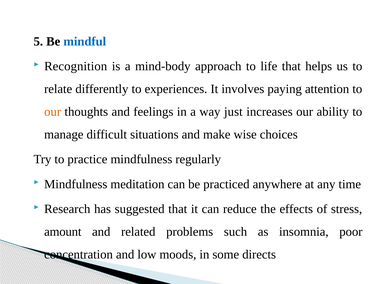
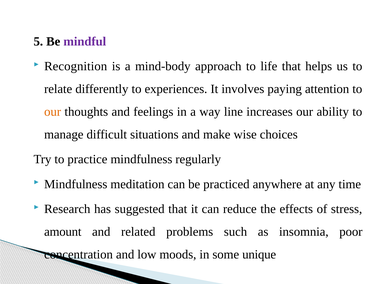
mindful colour: blue -> purple (85, 42)
just: just -> line (233, 112)
directs: directs -> unique (259, 255)
